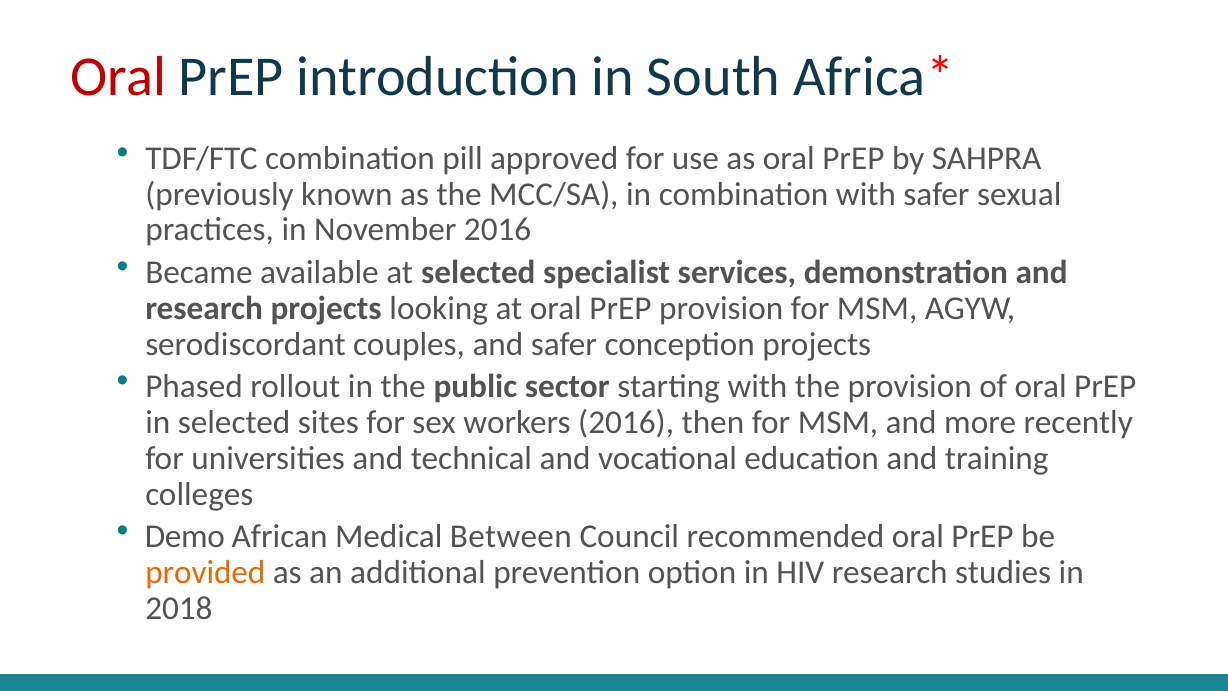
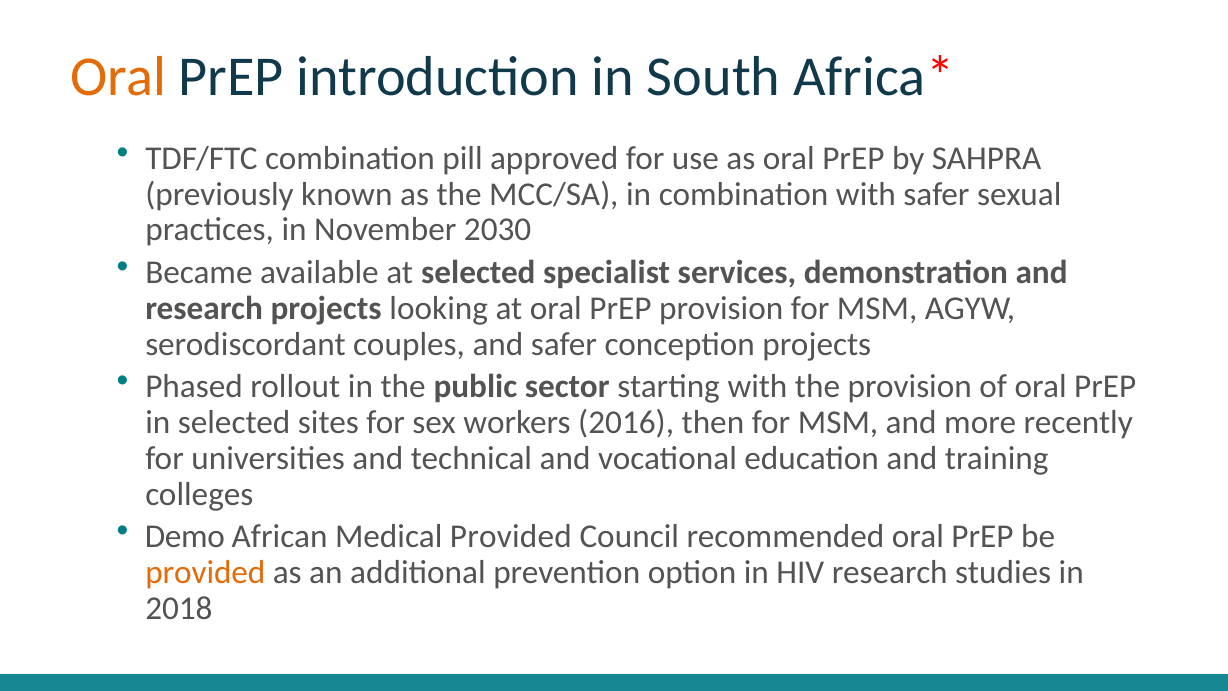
Oral colour: red -> orange (118, 77)
November 2016: 2016 -> 2030 (498, 230)
Medical Between: Between -> Provided (511, 536)
